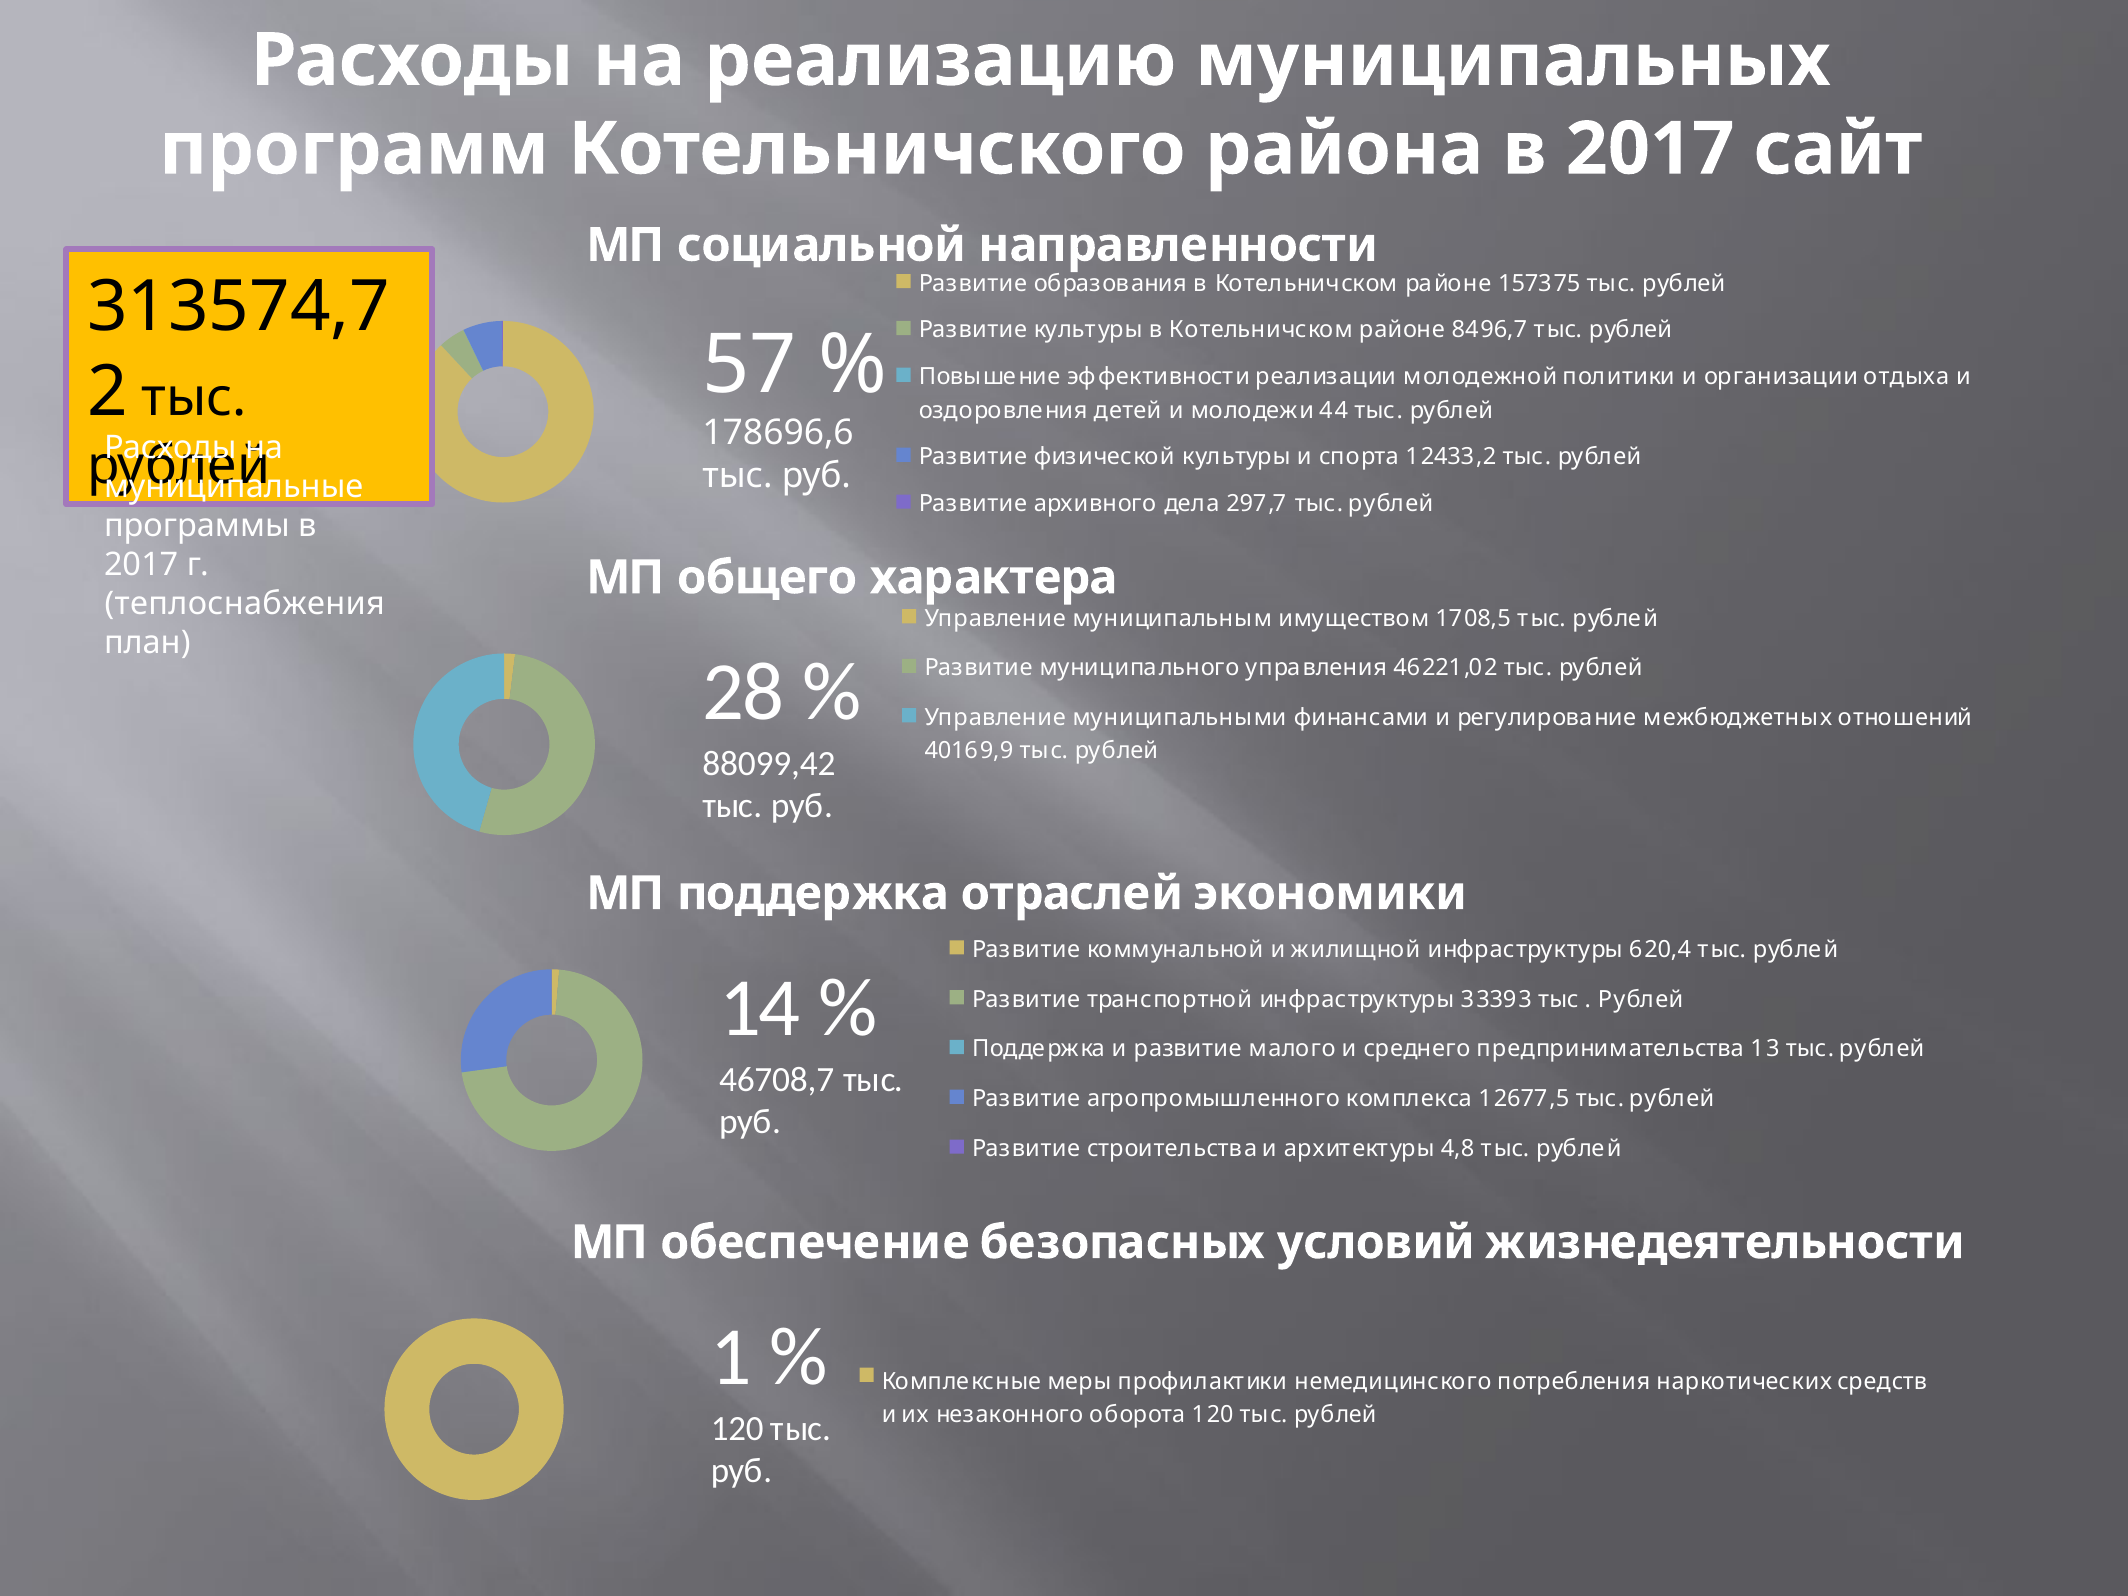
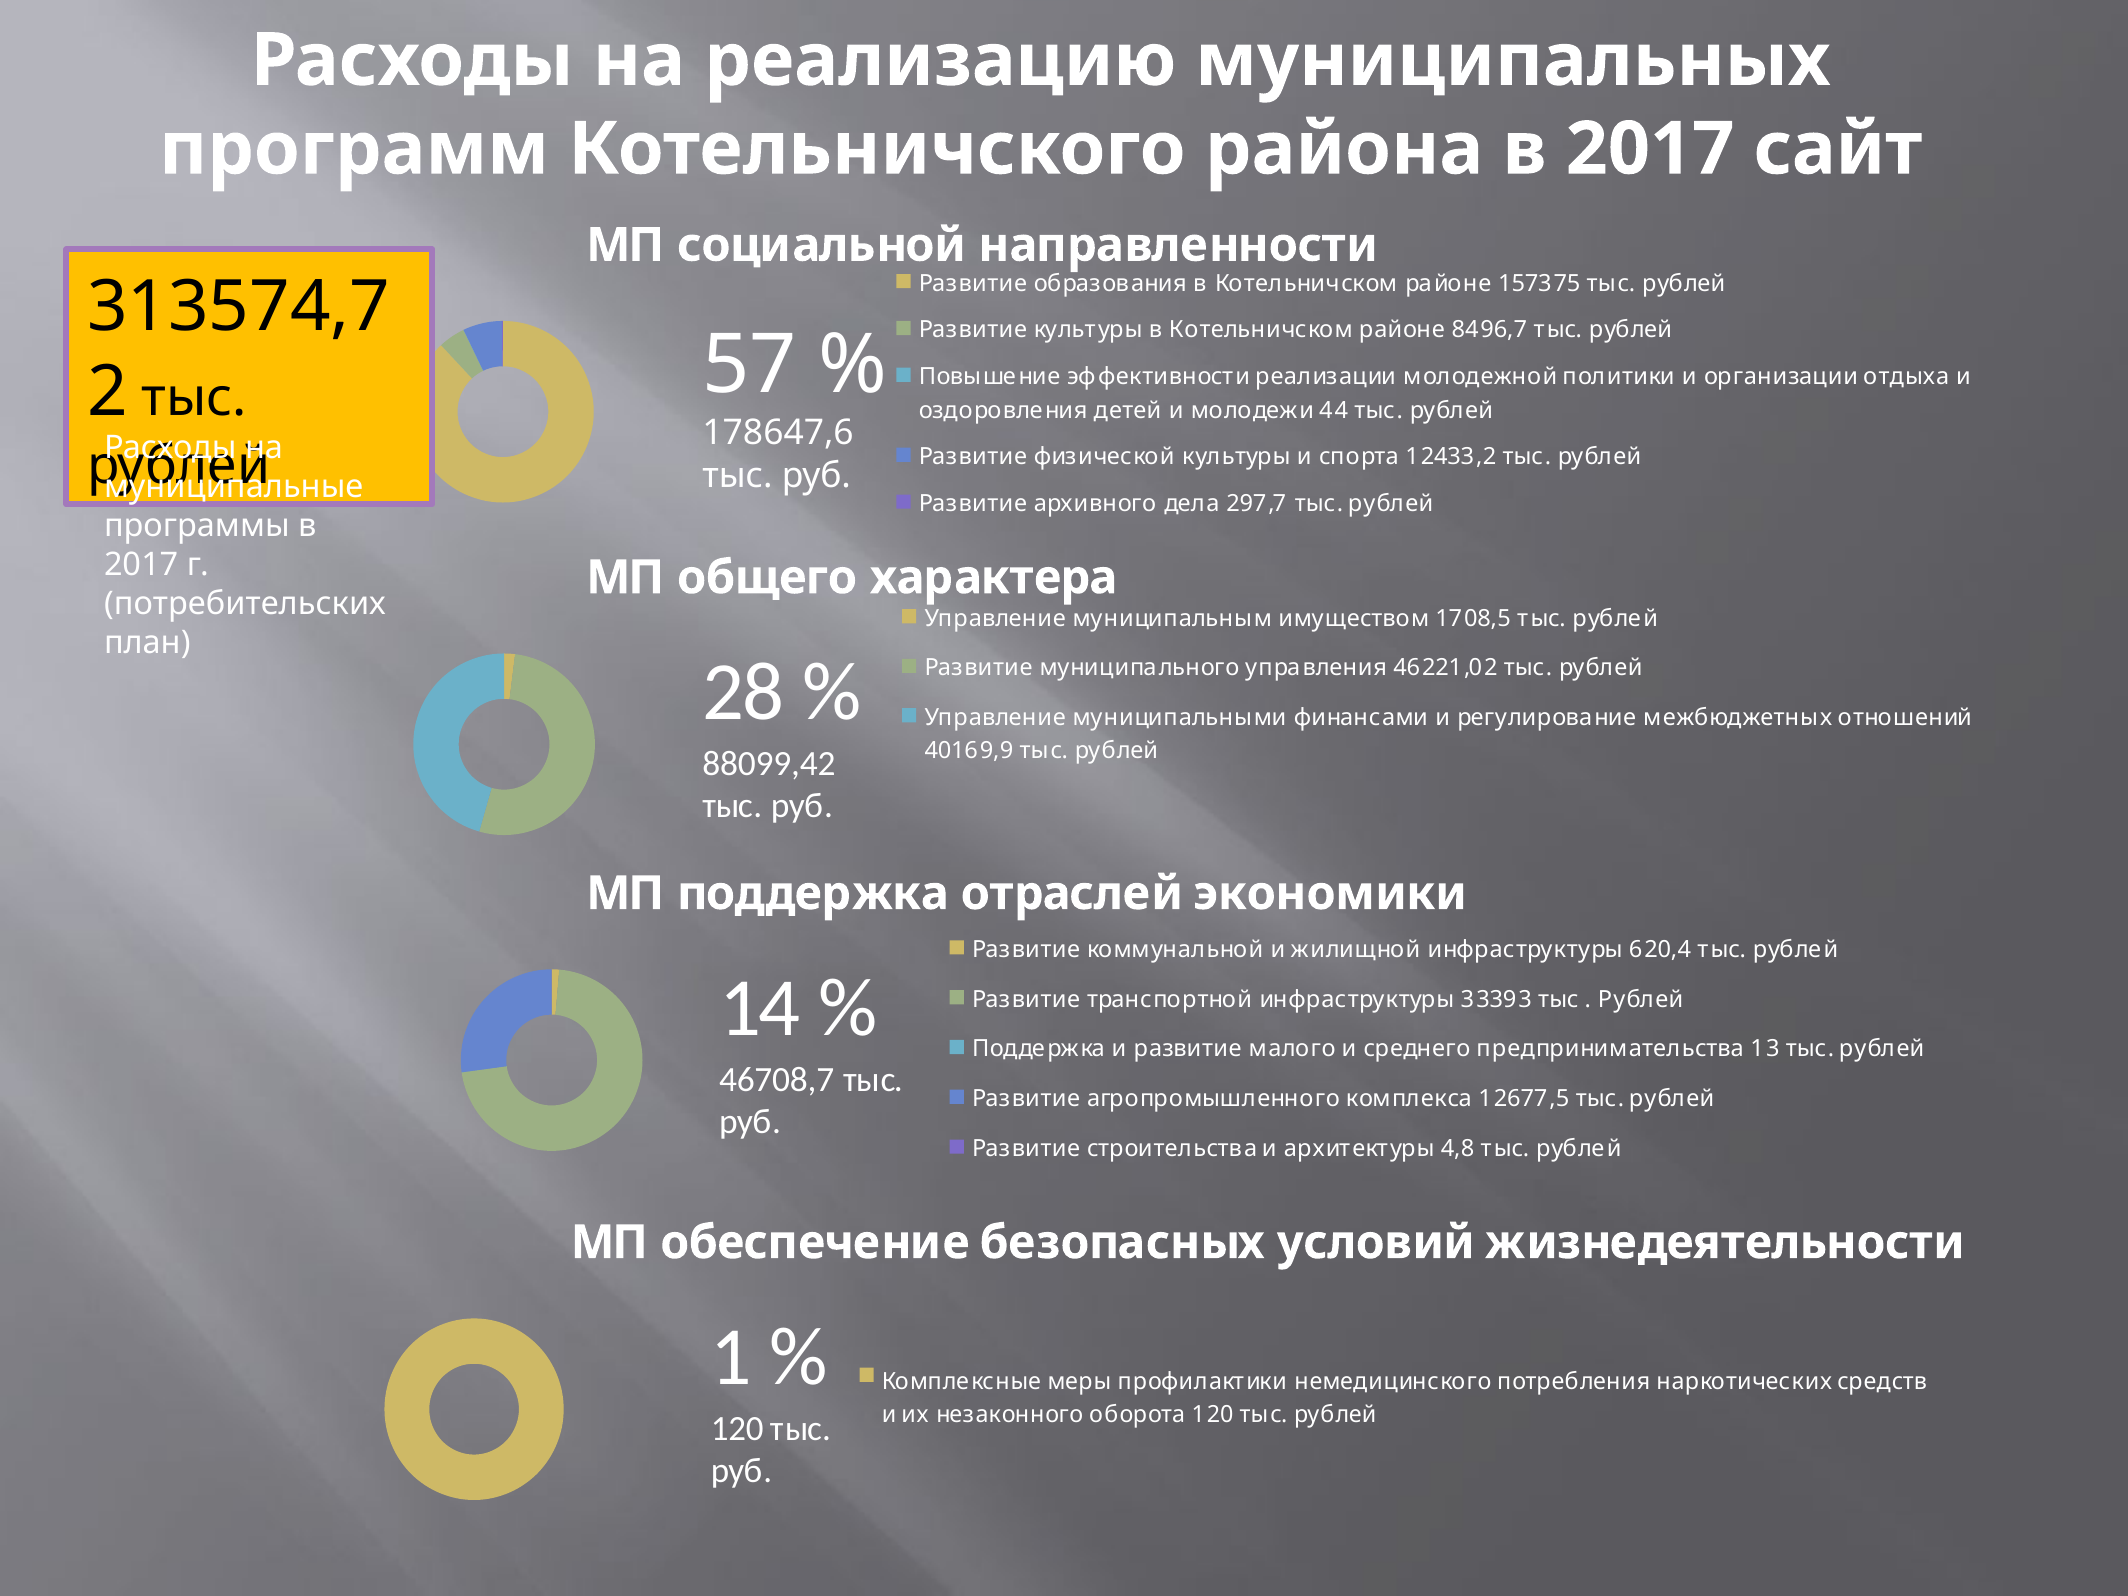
178696,6: 178696,6 -> 178647,6 (778, 433)
теплоснабжения: теплоснабжения -> потребительских (245, 604)
